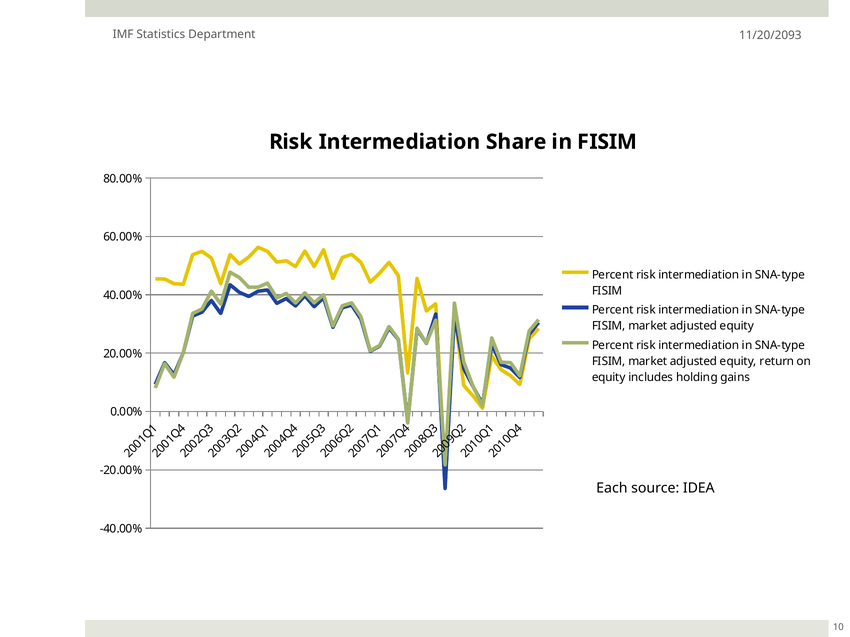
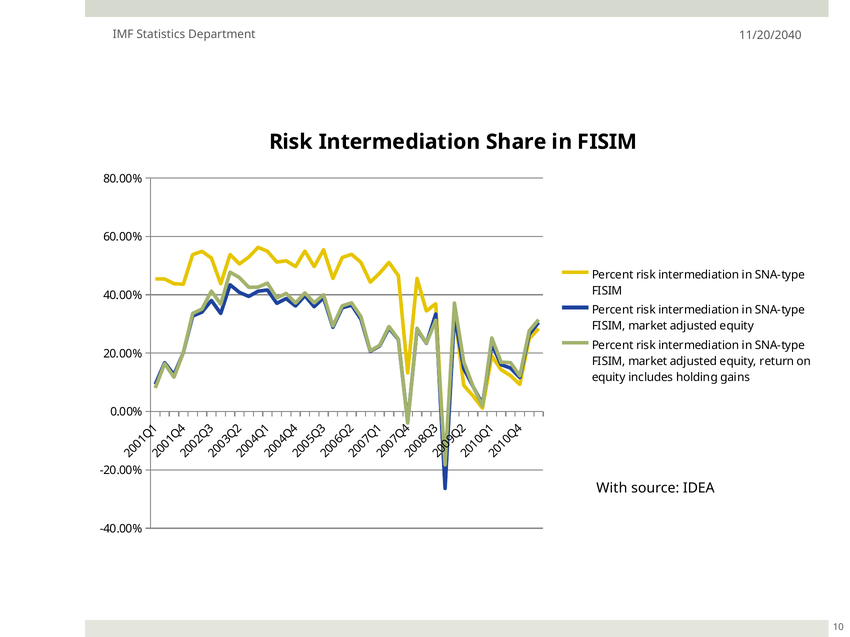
11/20/2093: 11/20/2093 -> 11/20/2040 (770, 35)
Each: Each -> With (612, 488)
